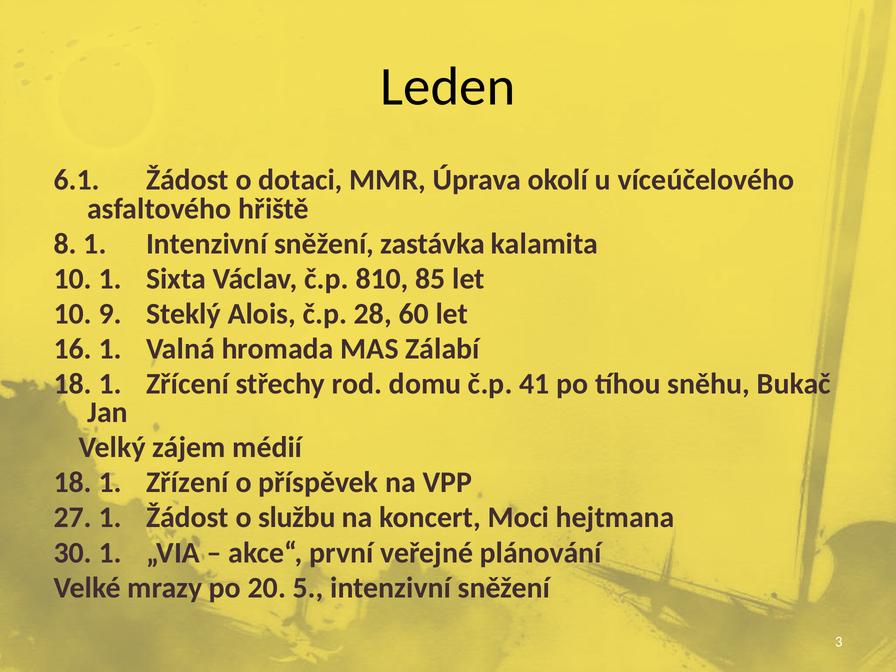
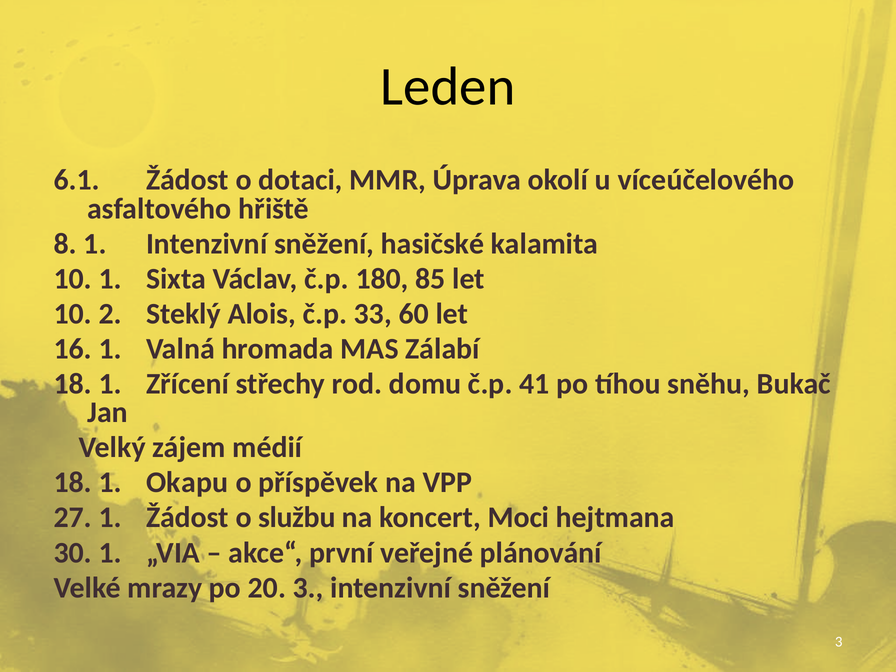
zastávka: zastávka -> hasičské (433, 244)
810: 810 -> 180 (382, 279)
9: 9 -> 2 (110, 314)
28: 28 -> 33 (373, 314)
Zřízení: Zřízení -> Okapu (187, 483)
20 5: 5 -> 3 (308, 588)
